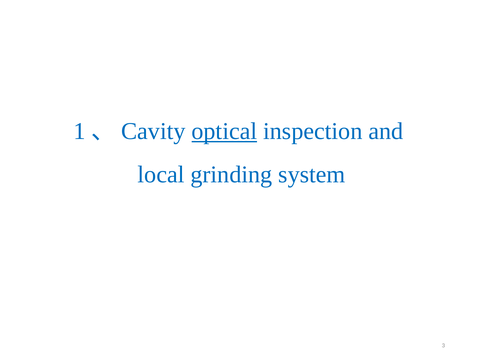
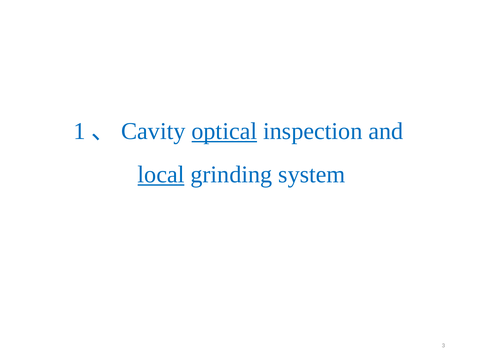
local underline: none -> present (161, 175)
